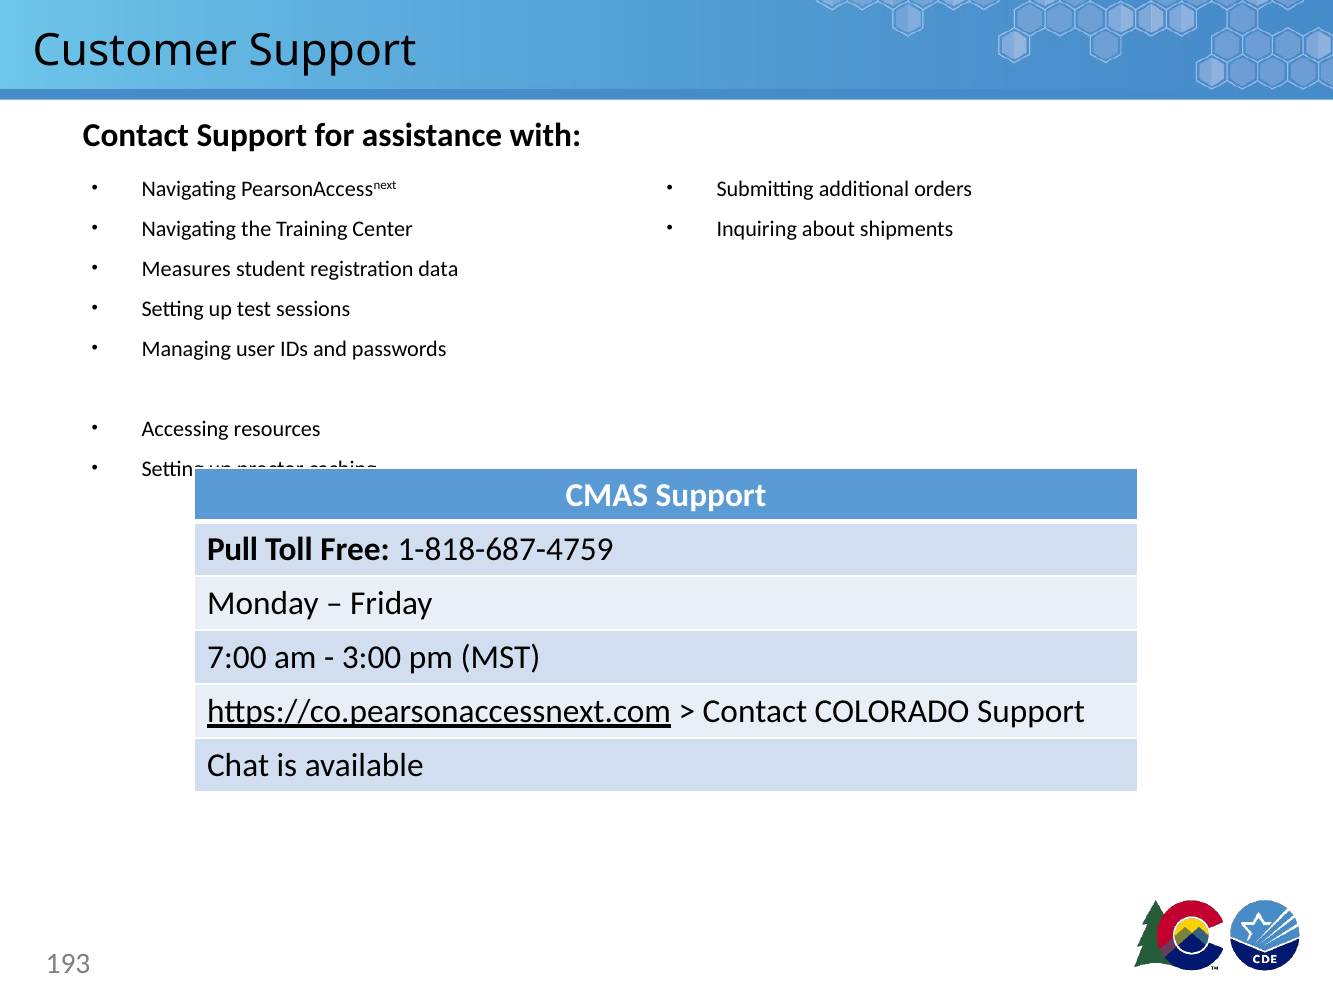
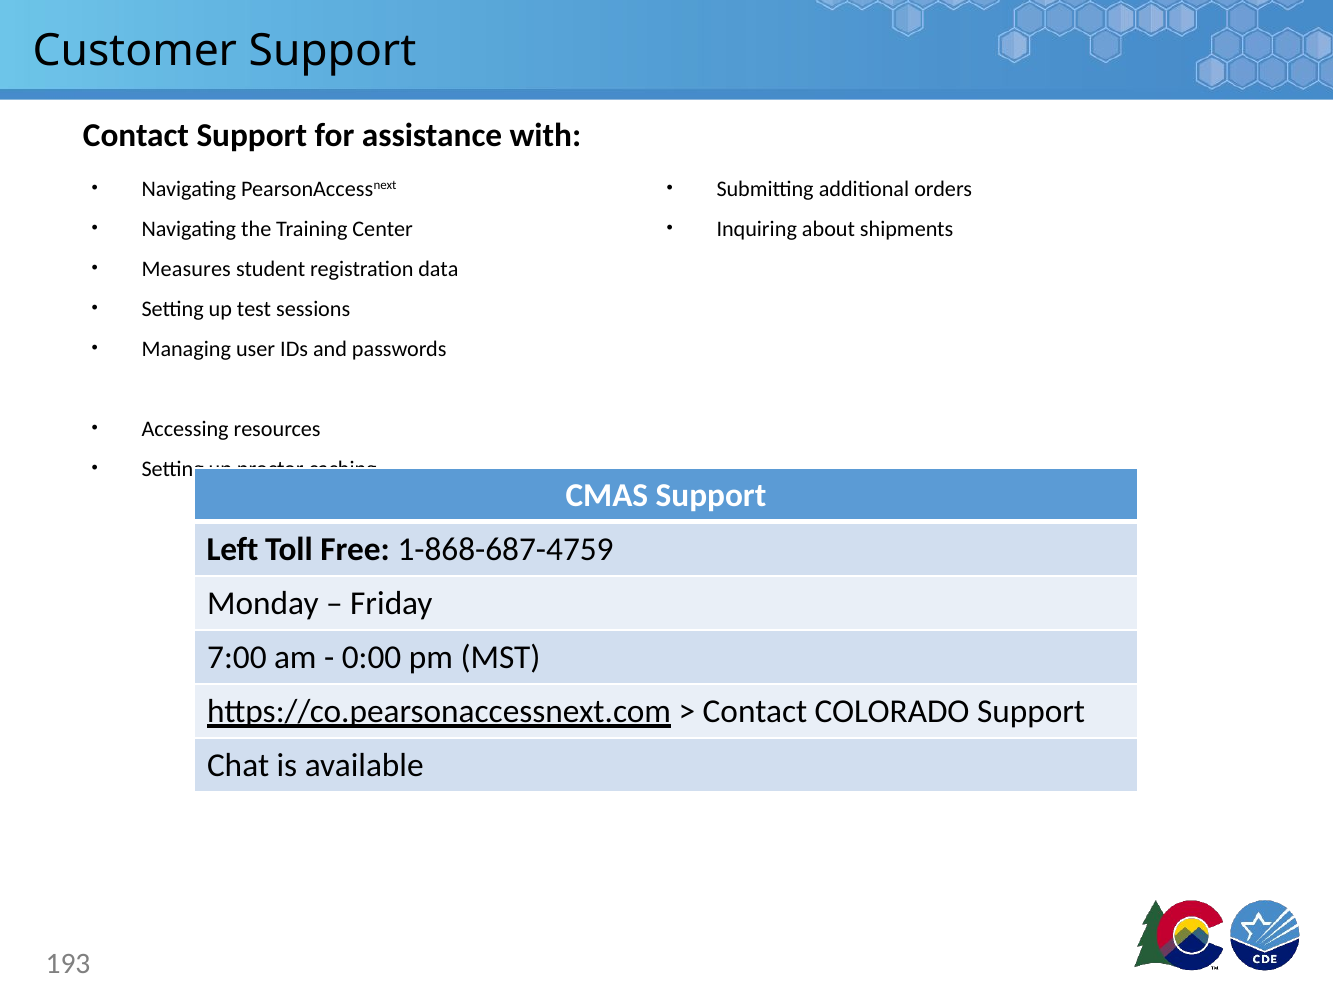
Pull: Pull -> Left (233, 549)
1-818-687-4759: 1-818-687-4759 -> 1-868-687-4759 (506, 549)
3:00: 3:00 -> 0:00 (372, 657)
